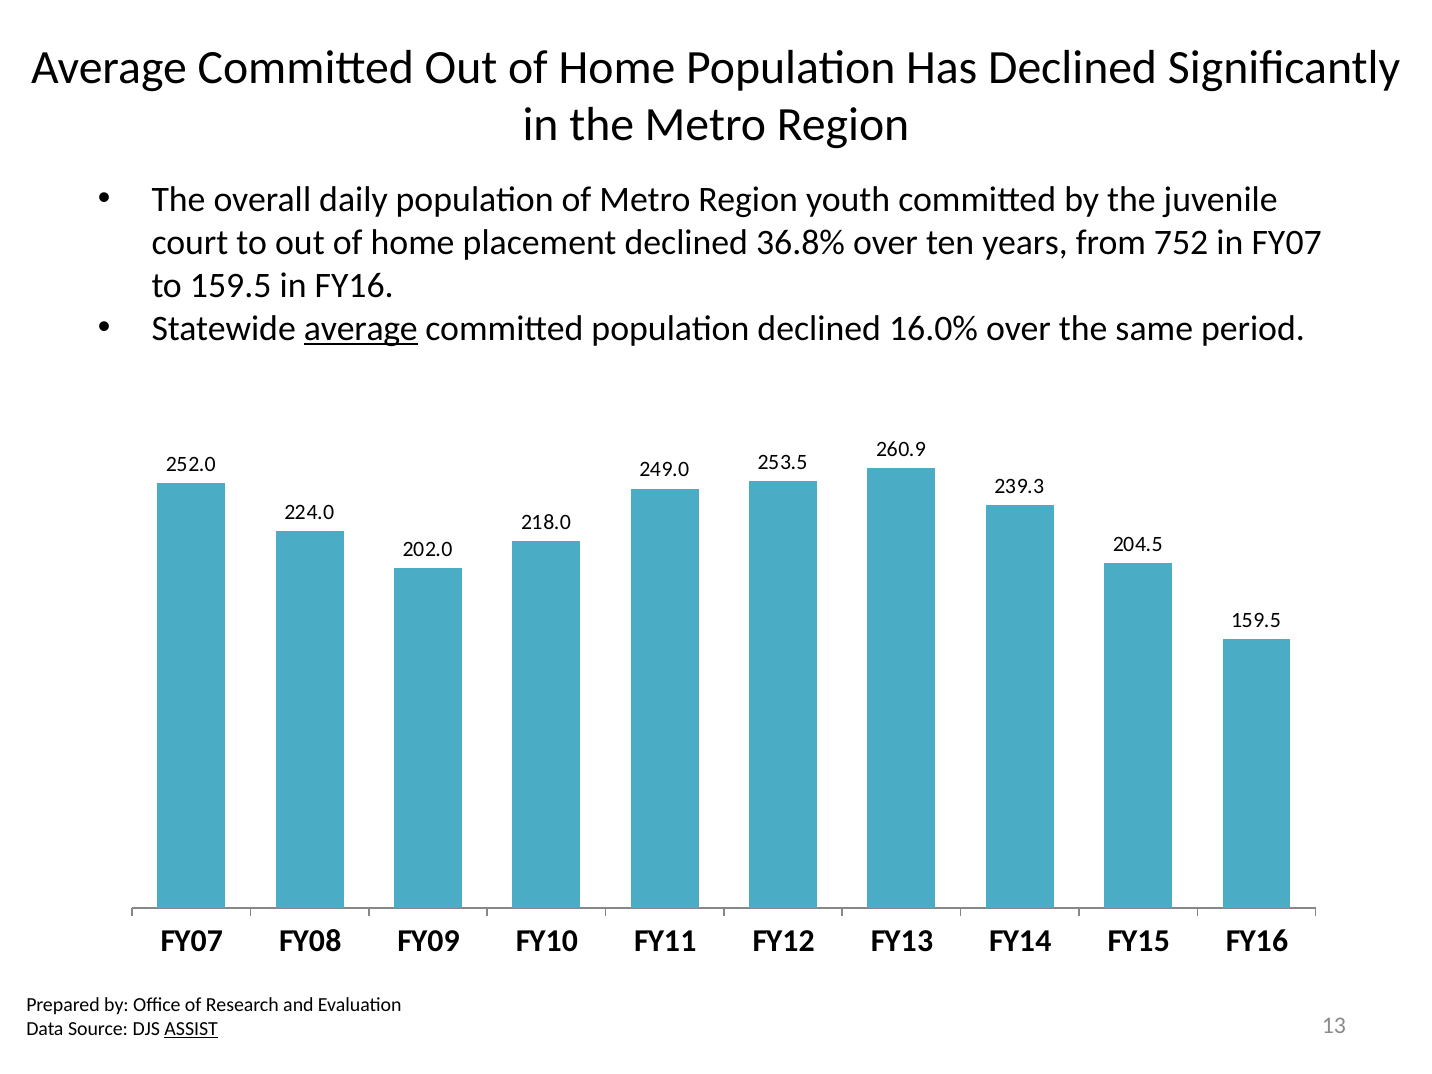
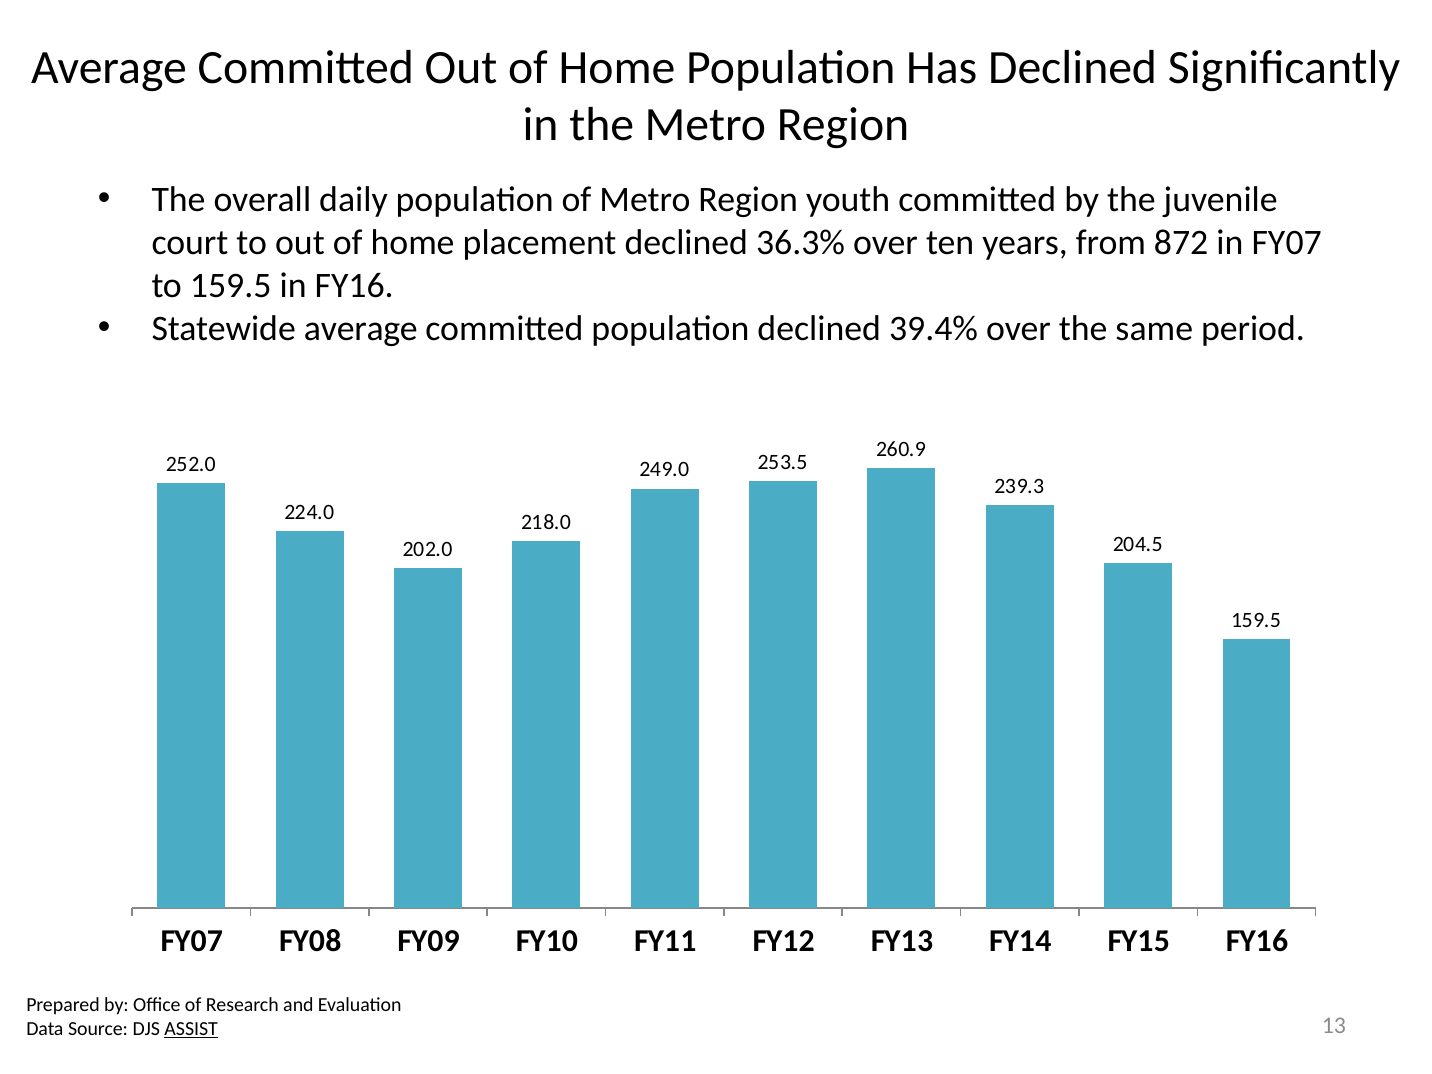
36.8%: 36.8% -> 36.3% (801, 243)
752: 752 -> 872 (1181, 243)
average underline: present -> none (361, 329)
16.0%: 16.0% -> 39.4% (934, 329)
